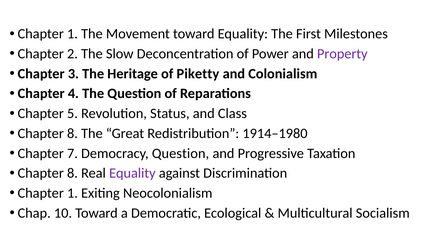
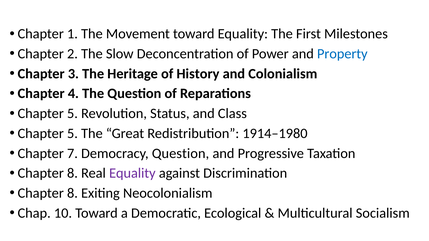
Property colour: purple -> blue (342, 54)
Piketty: Piketty -> History (198, 74)
8: 8 -> 5 (72, 134)
1: 1 -> 8 (72, 193)
